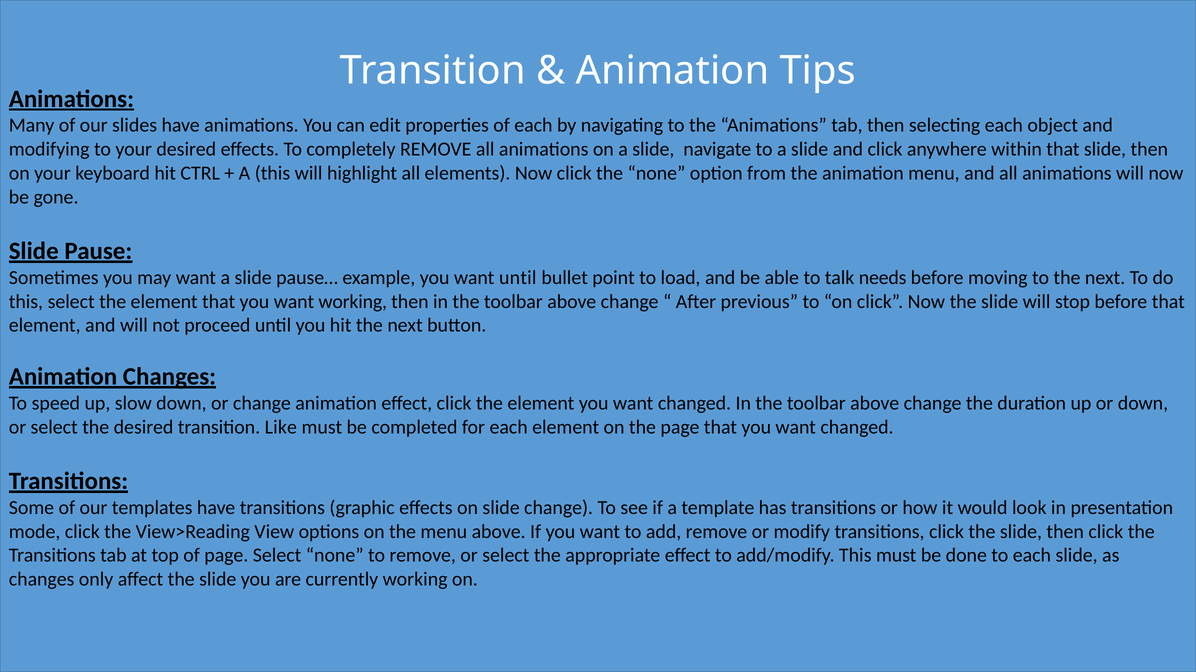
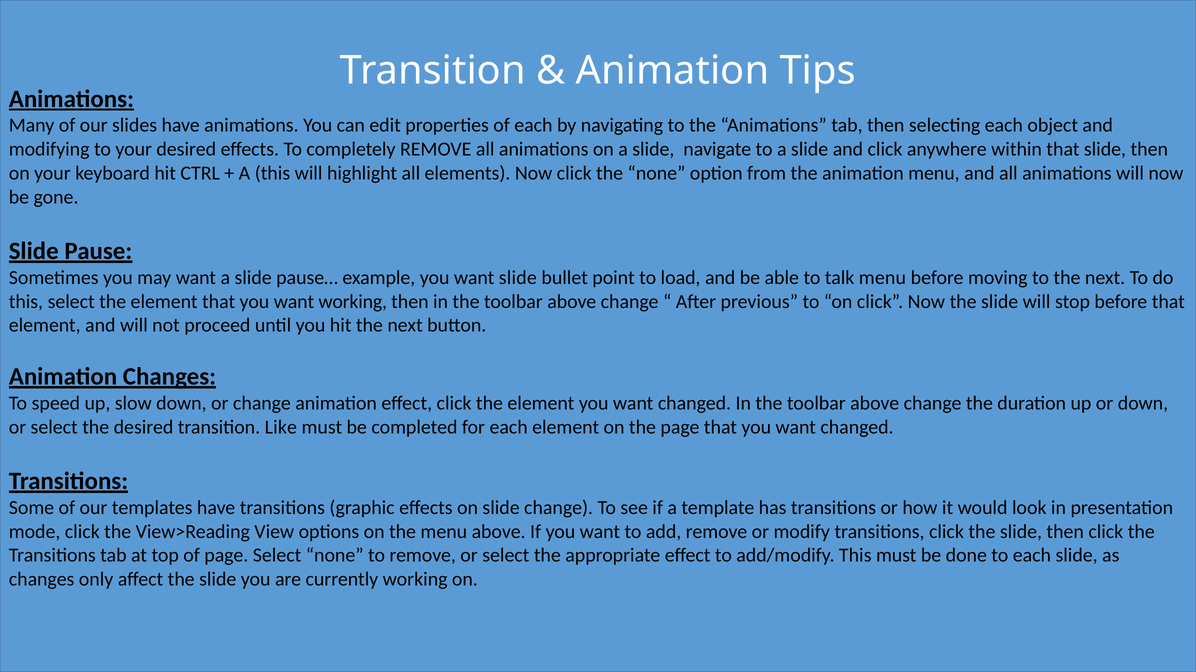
want until: until -> slide (518, 278)
talk needs: needs -> menu (882, 278)
